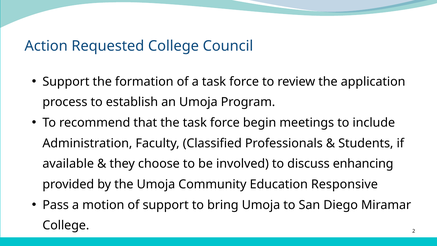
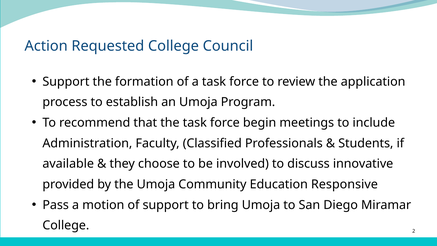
enhancing: enhancing -> innovative (363, 164)
